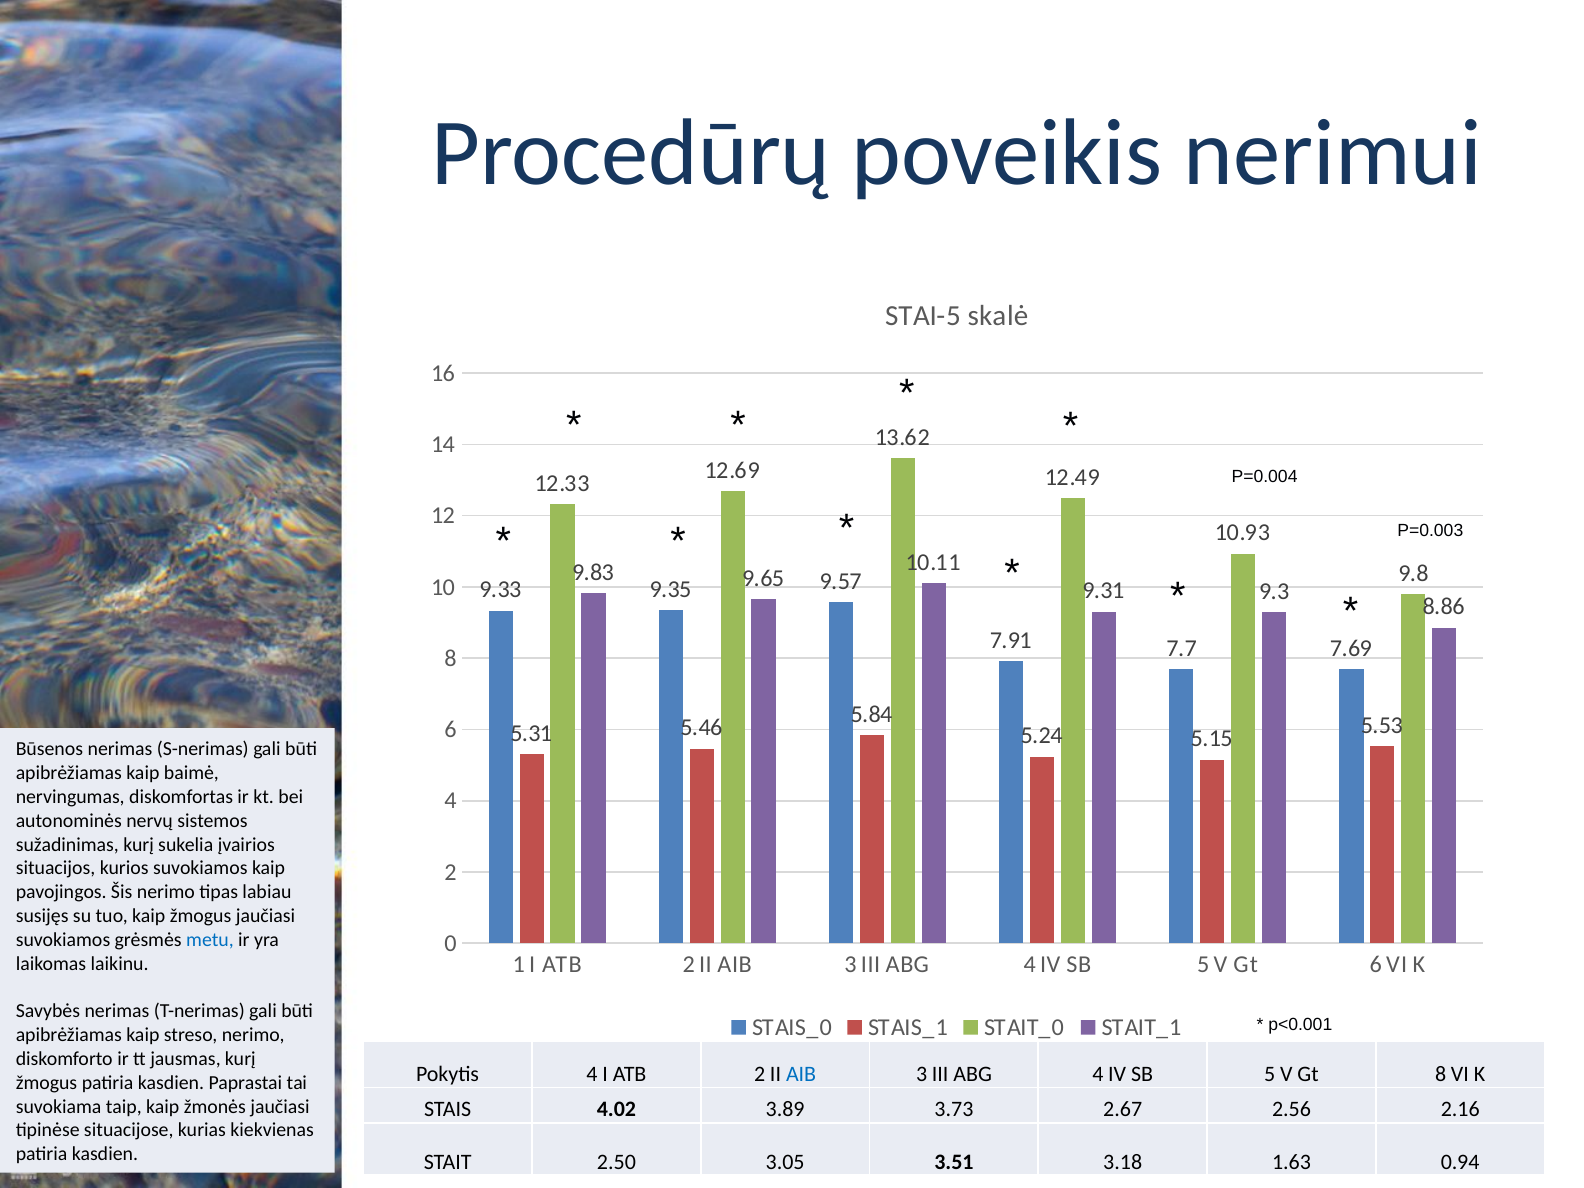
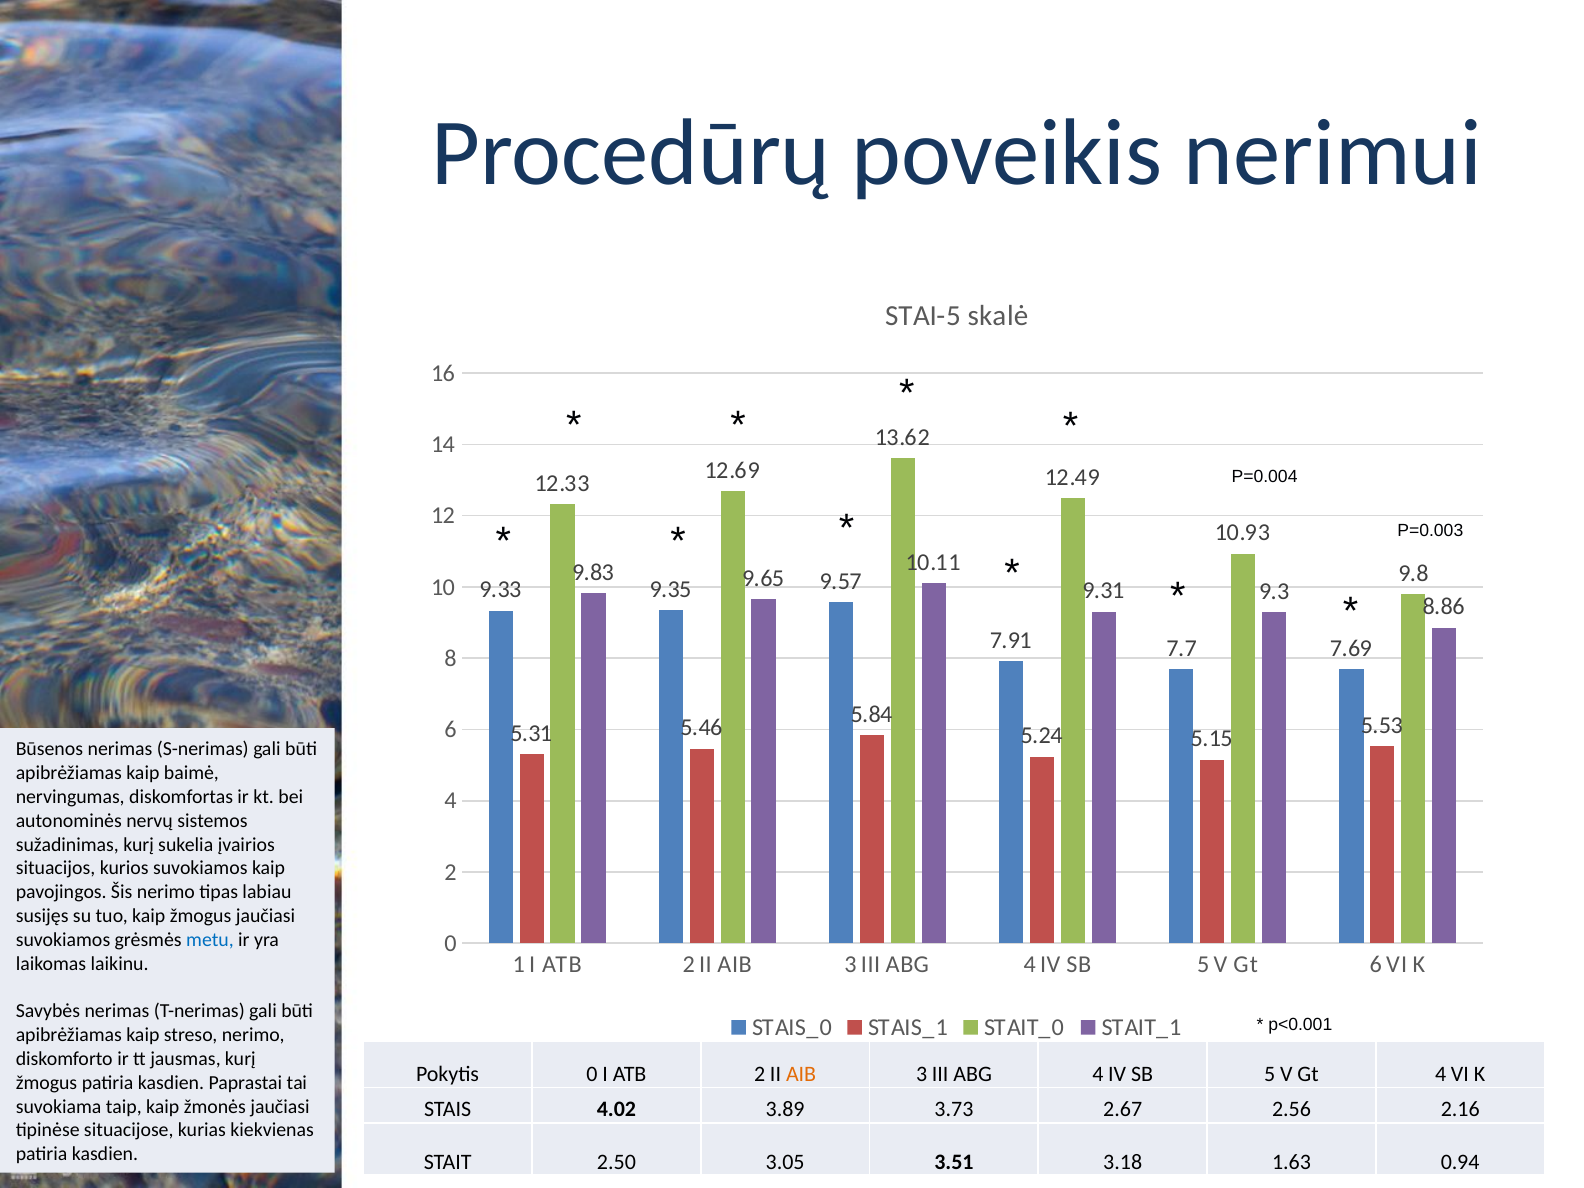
Pokytis 4: 4 -> 0 (592, 1074)
AIB colour: blue -> orange (801, 1074)
Gt 8: 8 -> 4 (1441, 1074)
